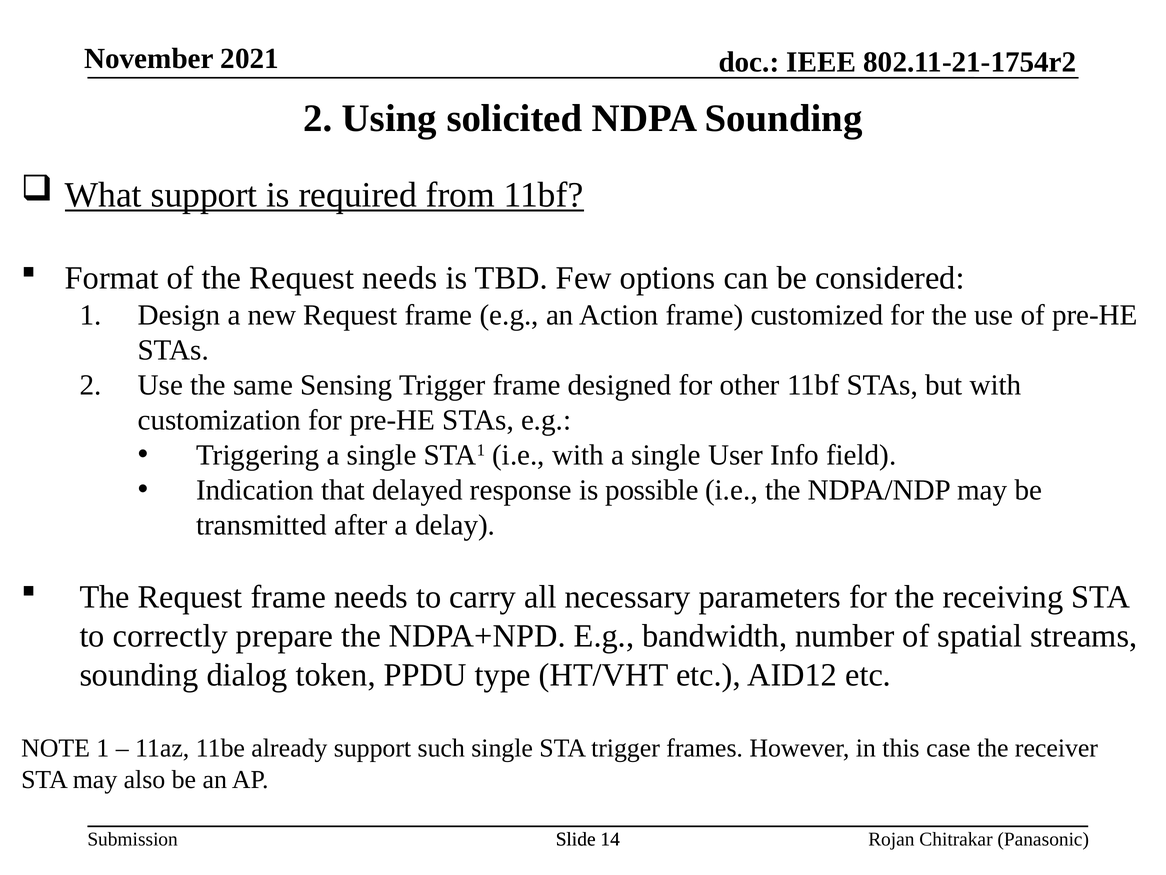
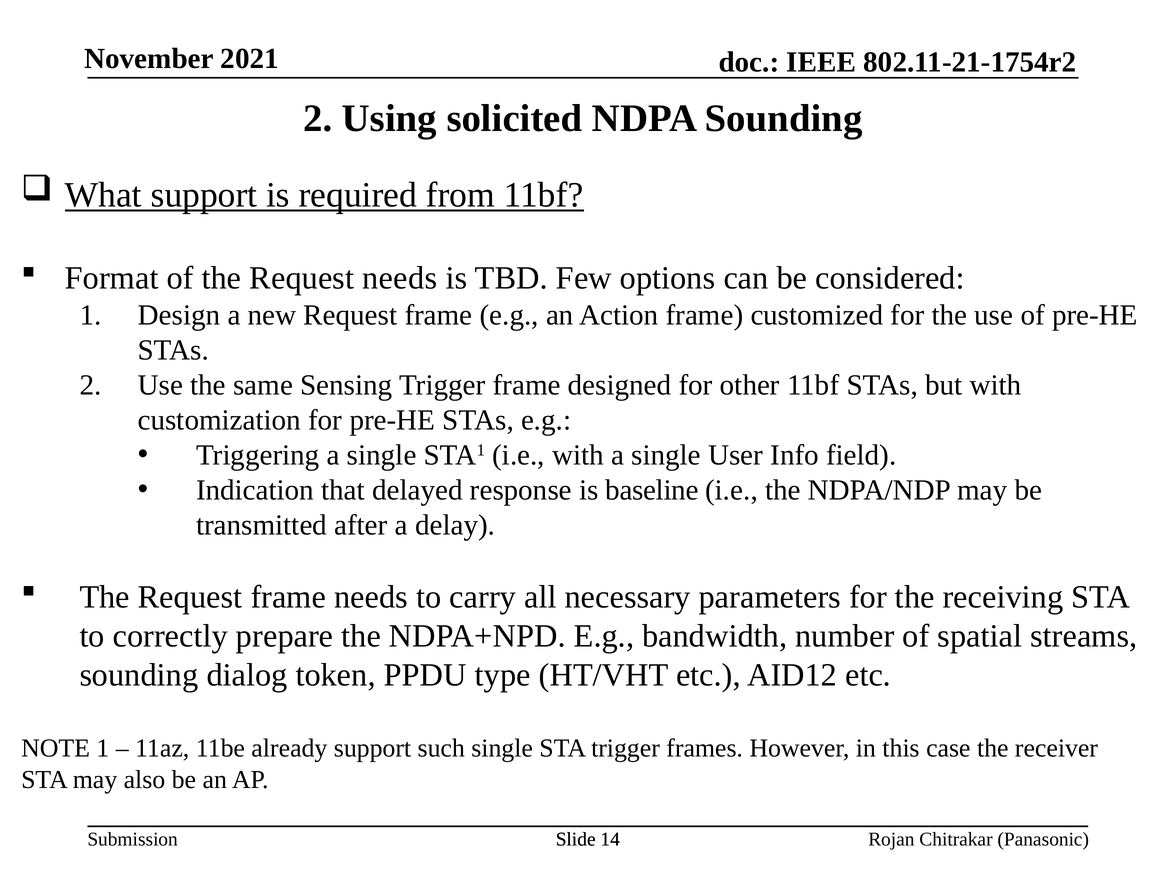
possible: possible -> baseline (652, 490)
